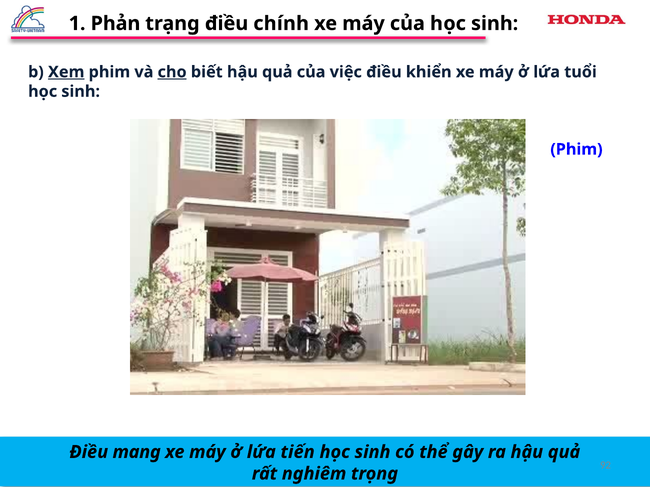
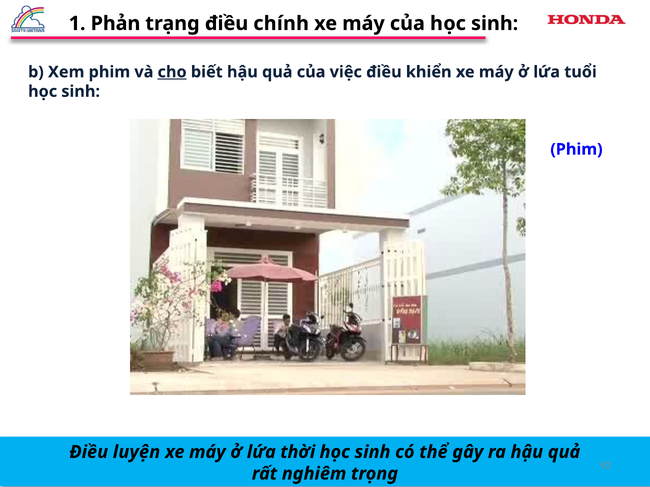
Xem underline: present -> none (66, 72)
mang: mang -> luyện (136, 452)
tiến: tiến -> thời (298, 452)
